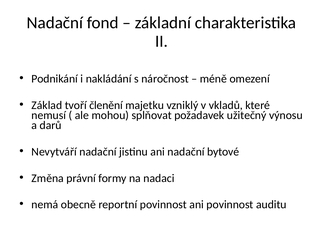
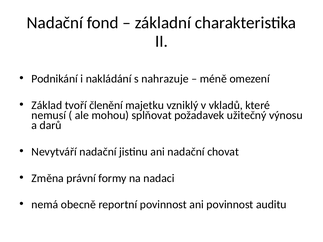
náročnost: náročnost -> nahrazuje (165, 79)
bytové: bytové -> chovat (223, 152)
